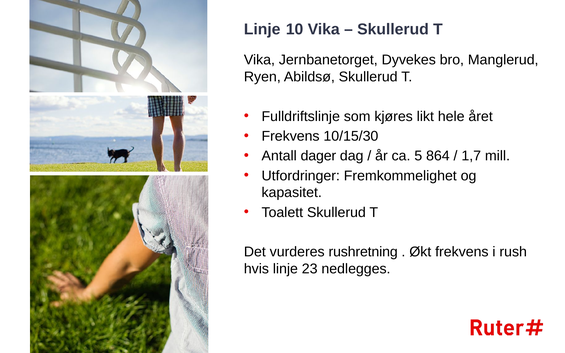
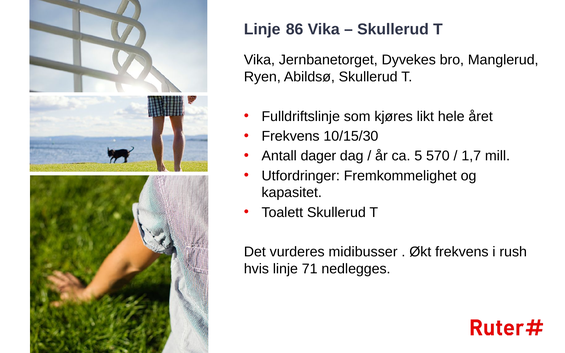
10: 10 -> 86 (295, 29)
864: 864 -> 570 (438, 156)
rushretning: rushretning -> midibusser (363, 252)
23: 23 -> 71 (310, 269)
